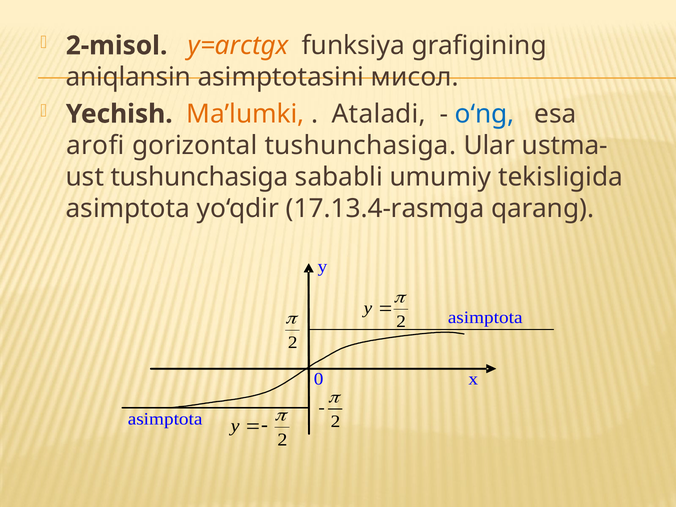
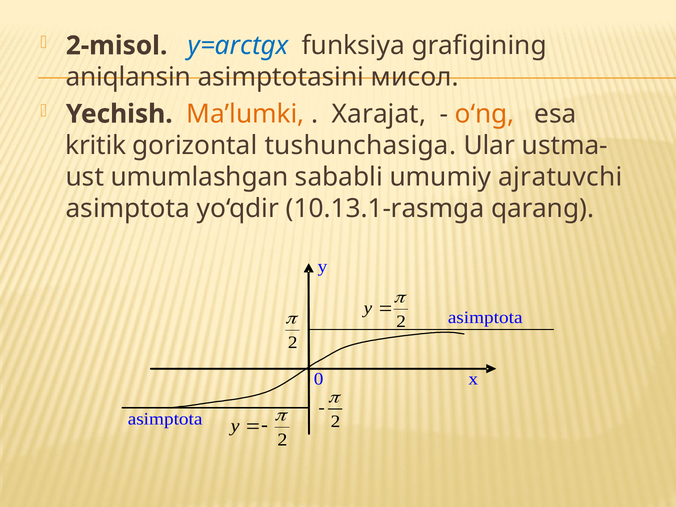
y=arctgx colour: orange -> blue (238, 46)
Ataladi: Ataladi -> Xarajat (379, 114)
o‘ng colour: blue -> orange (485, 114)
arofi: arofi -> kritik (96, 146)
tushunchasiga: tushunchasiga -> umumlashgan (200, 177)
tekisligida: tekisligida -> ajratuvchi (560, 177)
17.13.4-rasmga: 17.13.4-rasmga -> 10.13.1-rasmga (385, 209)
